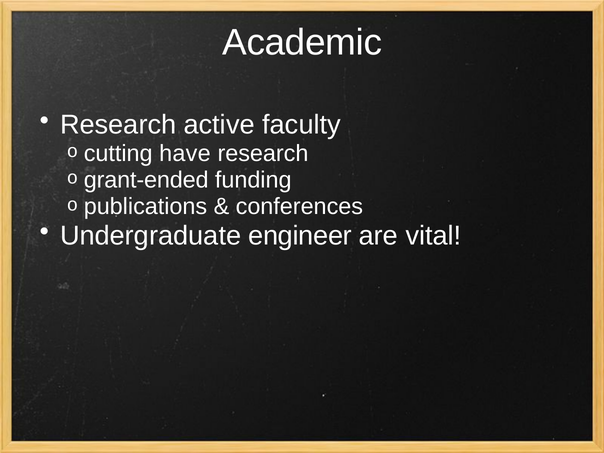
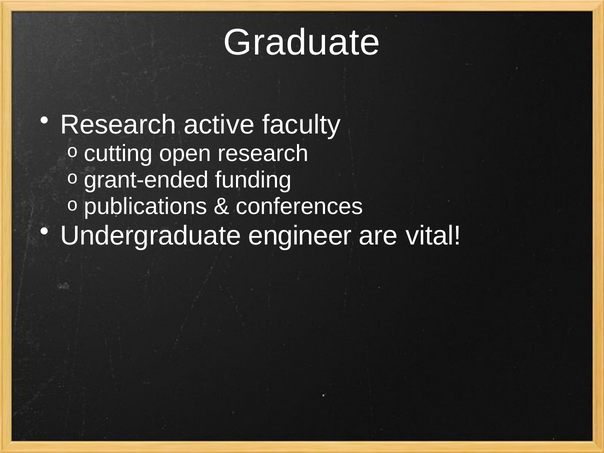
Academic: Academic -> Graduate (302, 43)
have: have -> open (185, 153)
